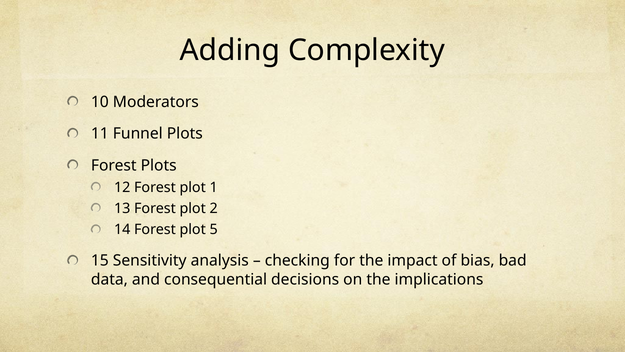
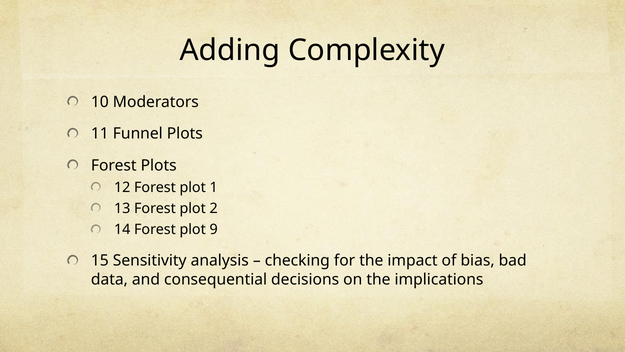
5: 5 -> 9 (214, 229)
